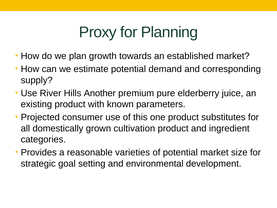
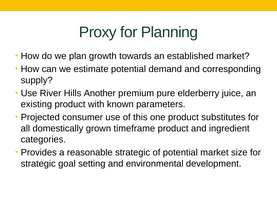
cultivation: cultivation -> timeframe (134, 128)
reasonable varieties: varieties -> strategic (133, 152)
